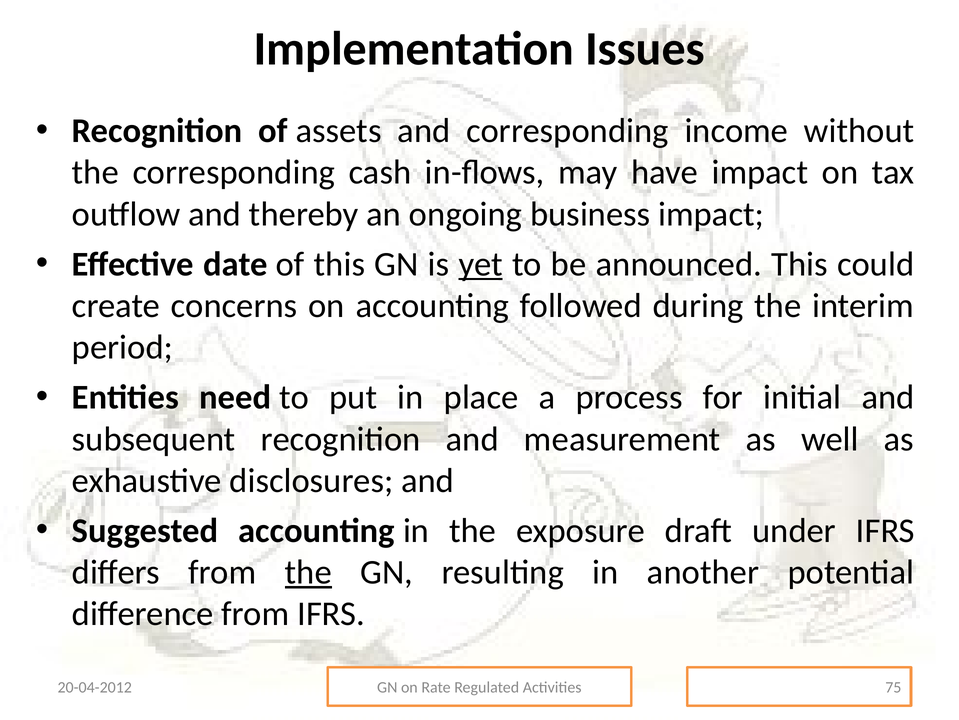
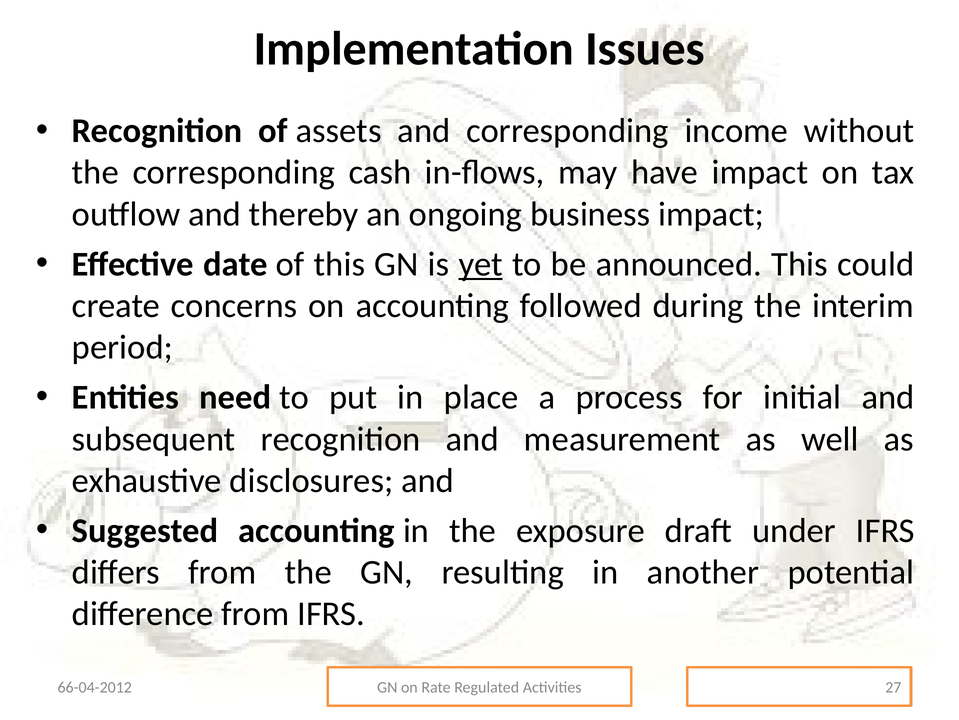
the underline: present -> none (308, 572)
75: 75 -> 27 (893, 687)
20-04-2012: 20-04-2012 -> 66-04-2012 (95, 687)
